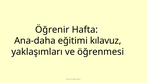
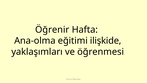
Ana-daha: Ana-daha -> Ana-olma (35, 41)
kılavuz: kılavuz -> ilişkide (106, 41)
